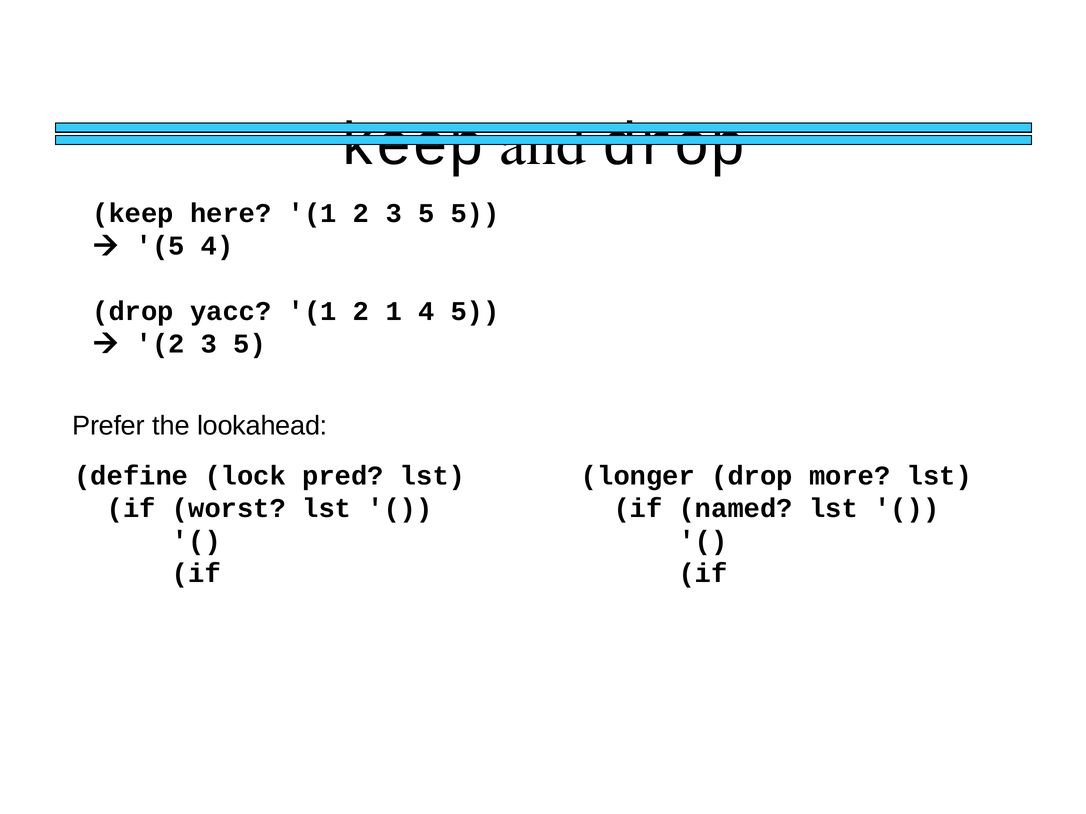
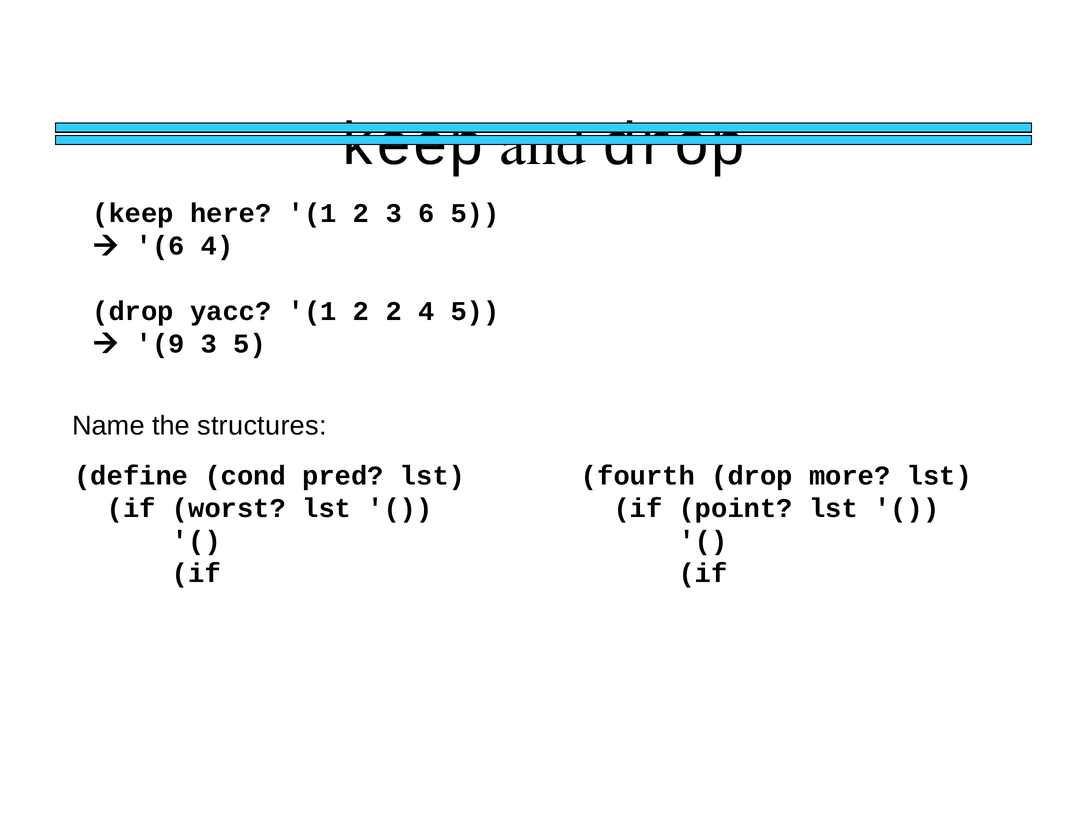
1 2 3 5: 5 -> 6 (426, 214)
5: 5 -> 6 (160, 246)
2 1: 1 -> 2 (394, 311)
2: 2 -> 9 (160, 344)
Prefer: Prefer -> Name (108, 426)
lookahead: lookahead -> structures (262, 426)
lock: lock -> cond (245, 476)
longer: longer -> fourth (638, 476)
named: named -> point (736, 509)
